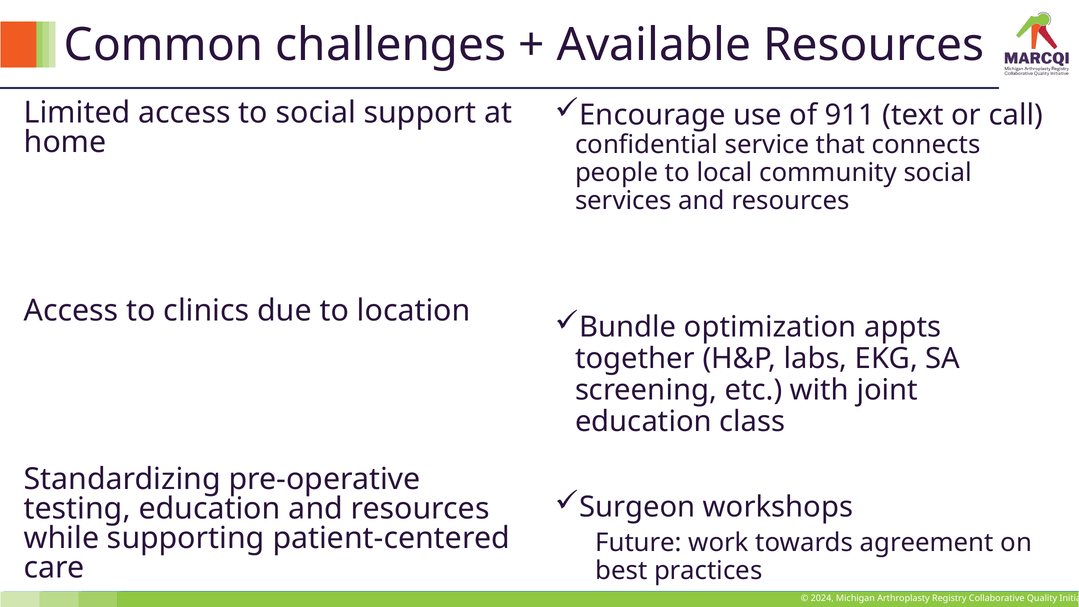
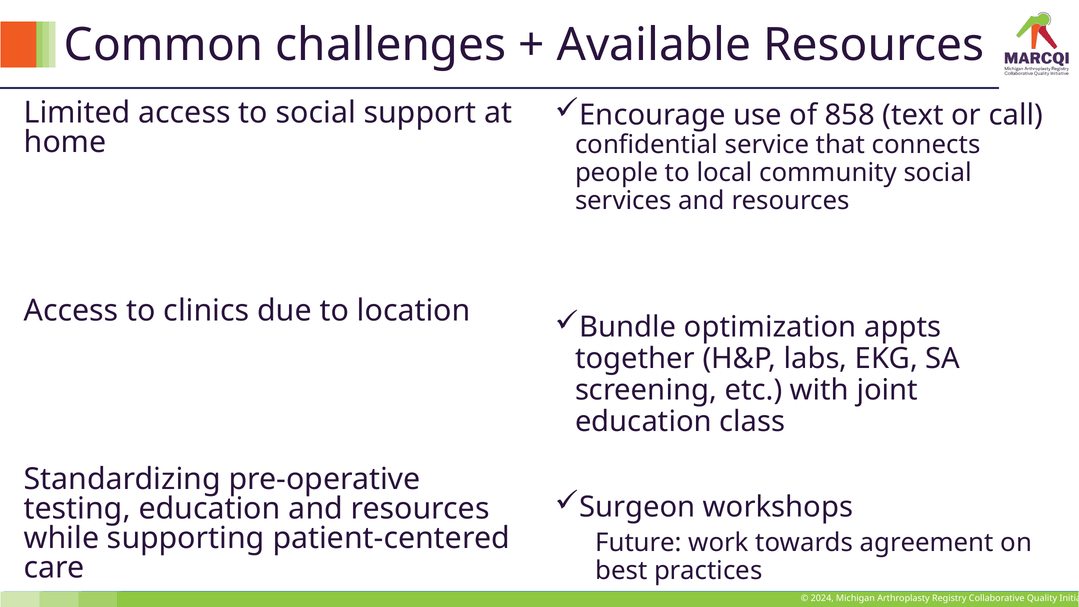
911: 911 -> 858 (850, 115)
